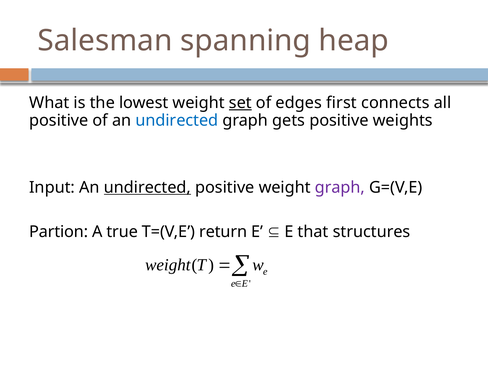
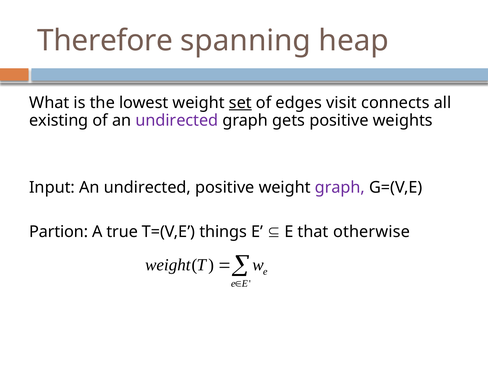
Salesman: Salesman -> Therefore (105, 41)
first: first -> visit (341, 103)
positive: positive -> existing (59, 120)
undirected colour: blue -> purple (177, 120)
undirected underline: present -> none (147, 187)
return: return -> things (223, 232)
structures: structures -> otherwise (371, 232)
